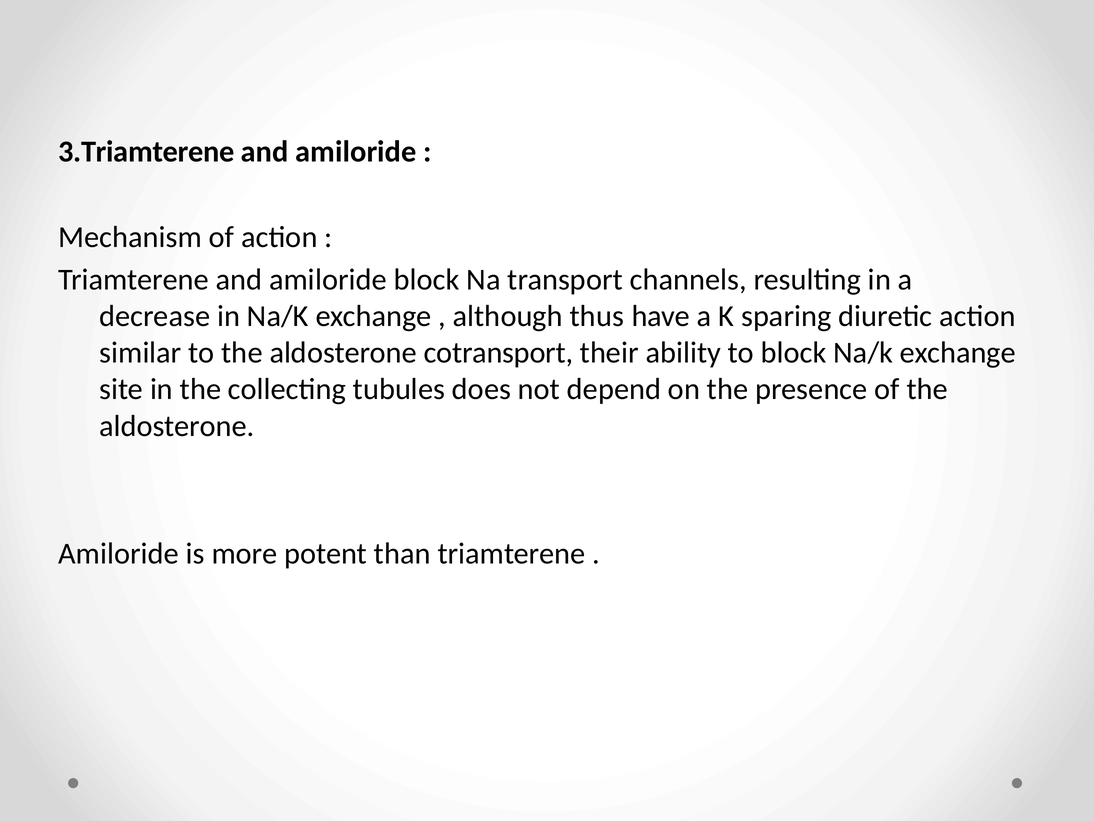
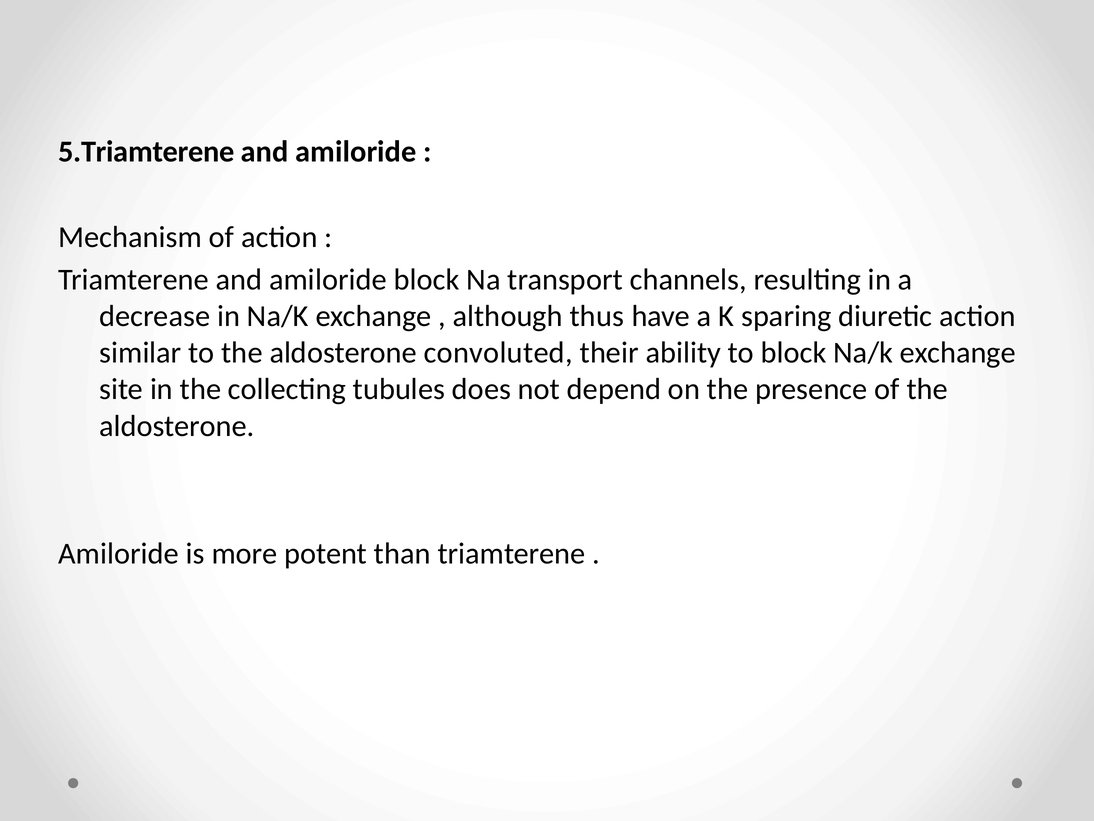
3.Triamterene: 3.Triamterene -> 5.Triamterene (146, 152)
cotransport: cotransport -> convoluted (498, 353)
